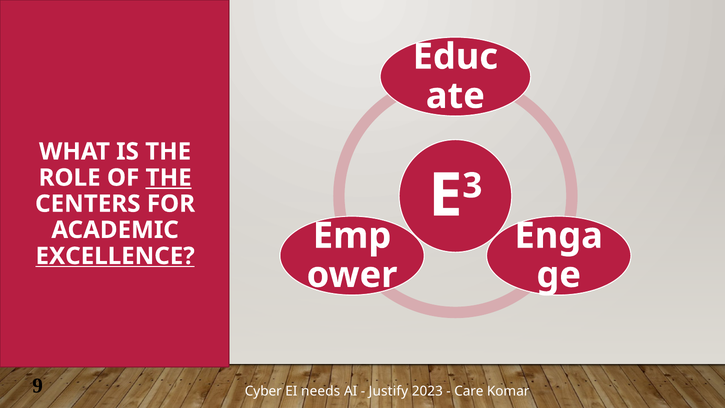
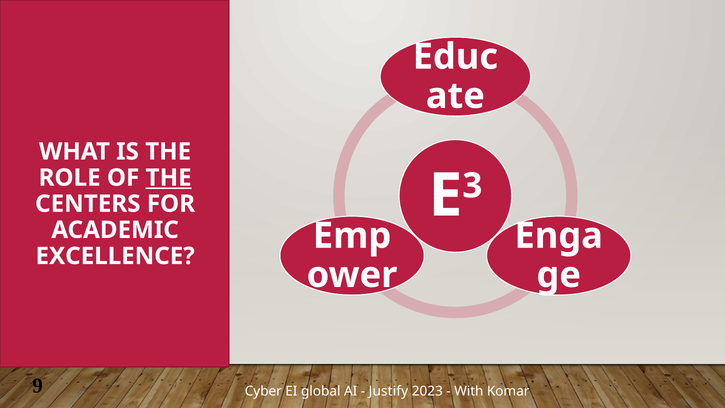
EXCELLENCE underline: present -> none (115, 256)
needs: needs -> global (321, 391)
Care: Care -> With (469, 391)
